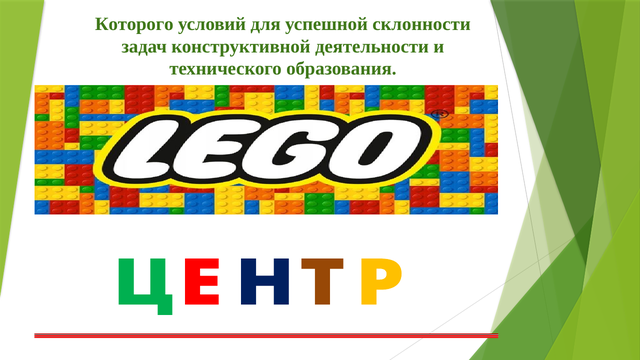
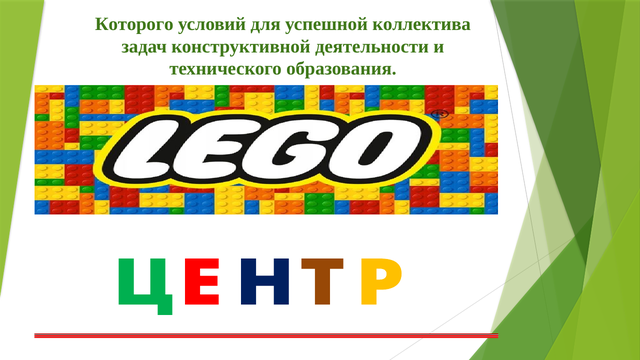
склонности: склонности -> коллектива (422, 24)
